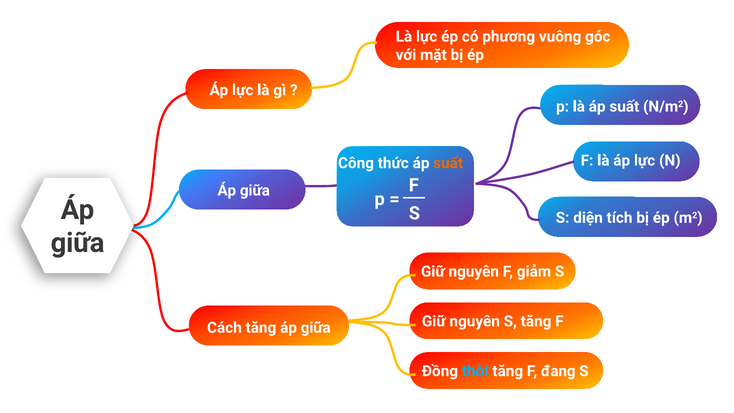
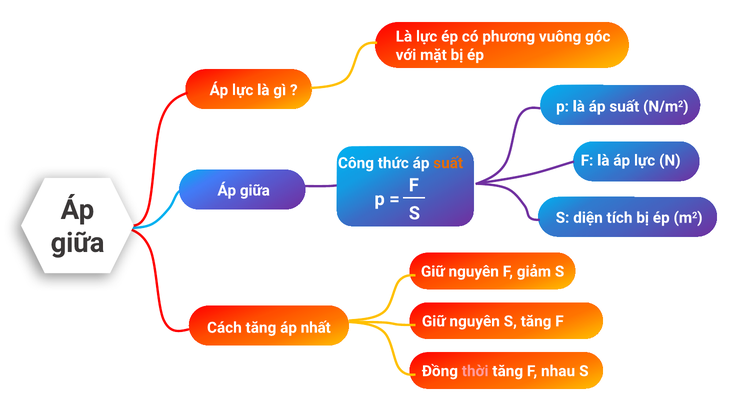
giữa: giữa -> nhất (316, 328)
thời colour: light blue -> pink (475, 371)
đang: đang -> nhau (558, 371)
